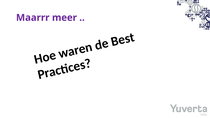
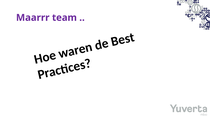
meer: meer -> team (64, 18)
